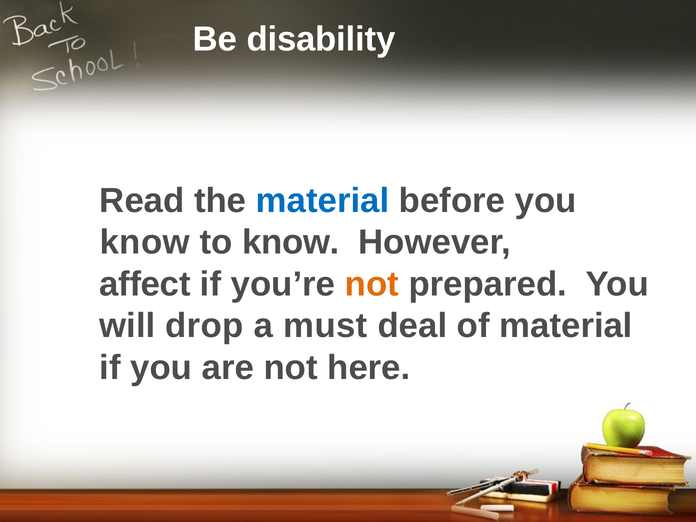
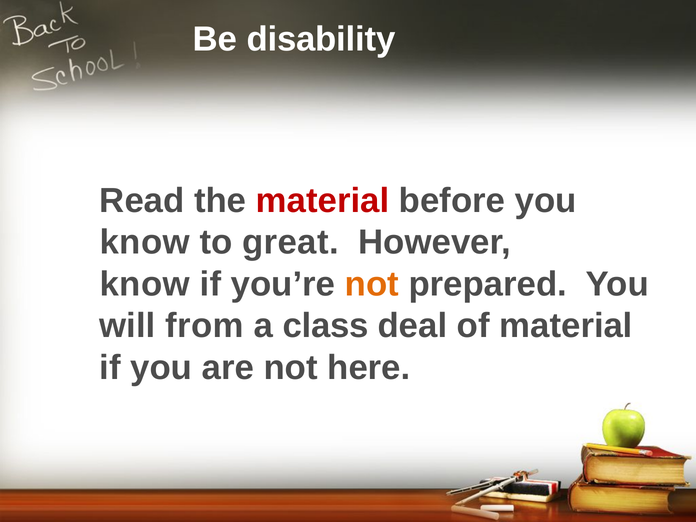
material colour: blue -> red (323, 201)
to know: know -> great (291, 242)
affect: affect -> know (145, 284)
drop: drop -> from (205, 326)
must: must -> class (326, 326)
